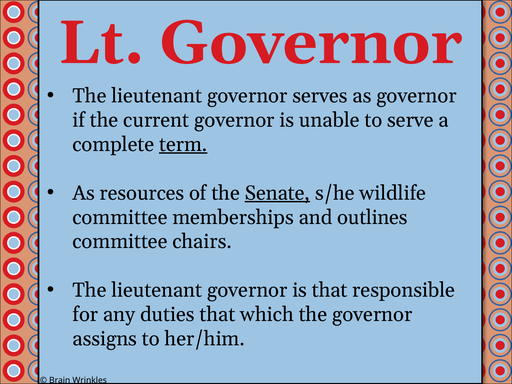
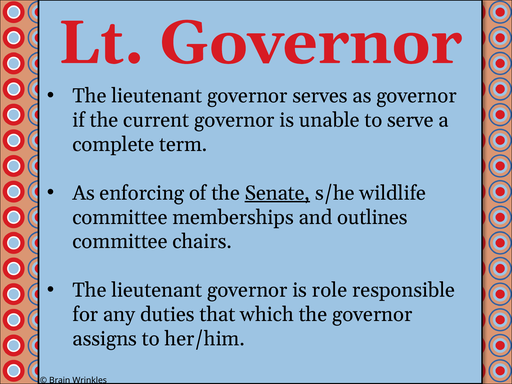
term underline: present -> none (183, 144)
resources: resources -> enforcing (142, 193)
is that: that -> role (330, 290)
